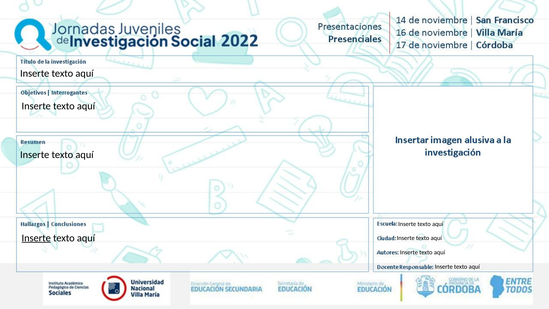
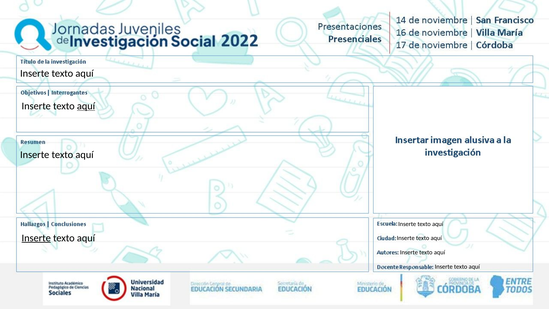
aquí underline: none -> present (86, 106)
